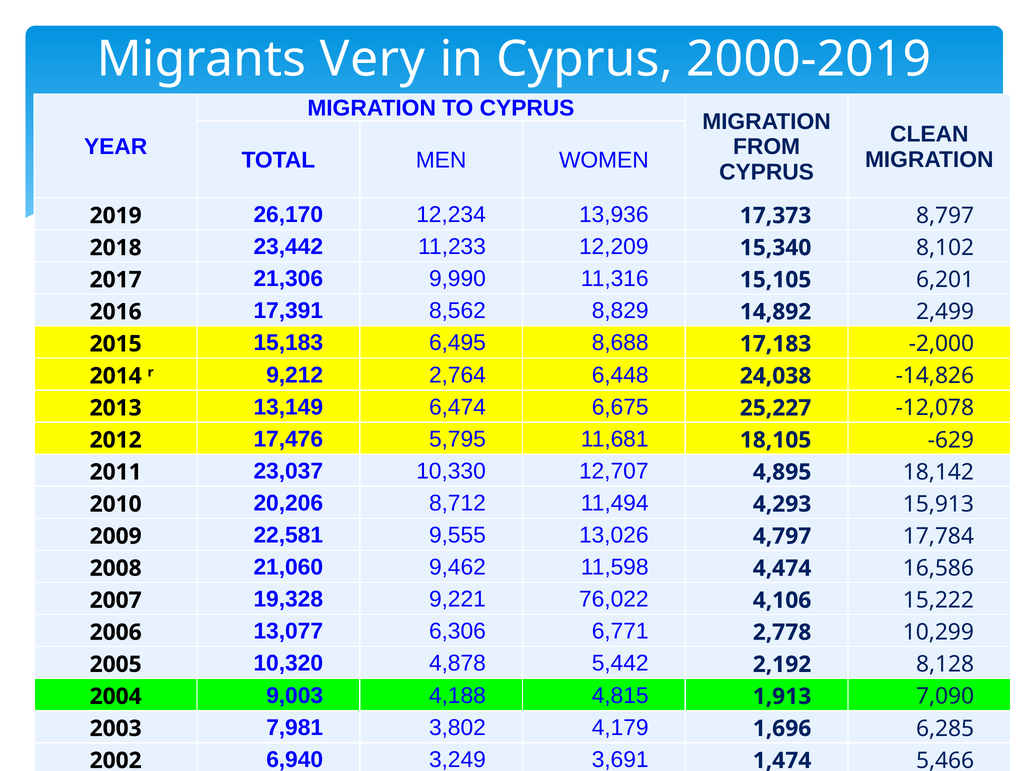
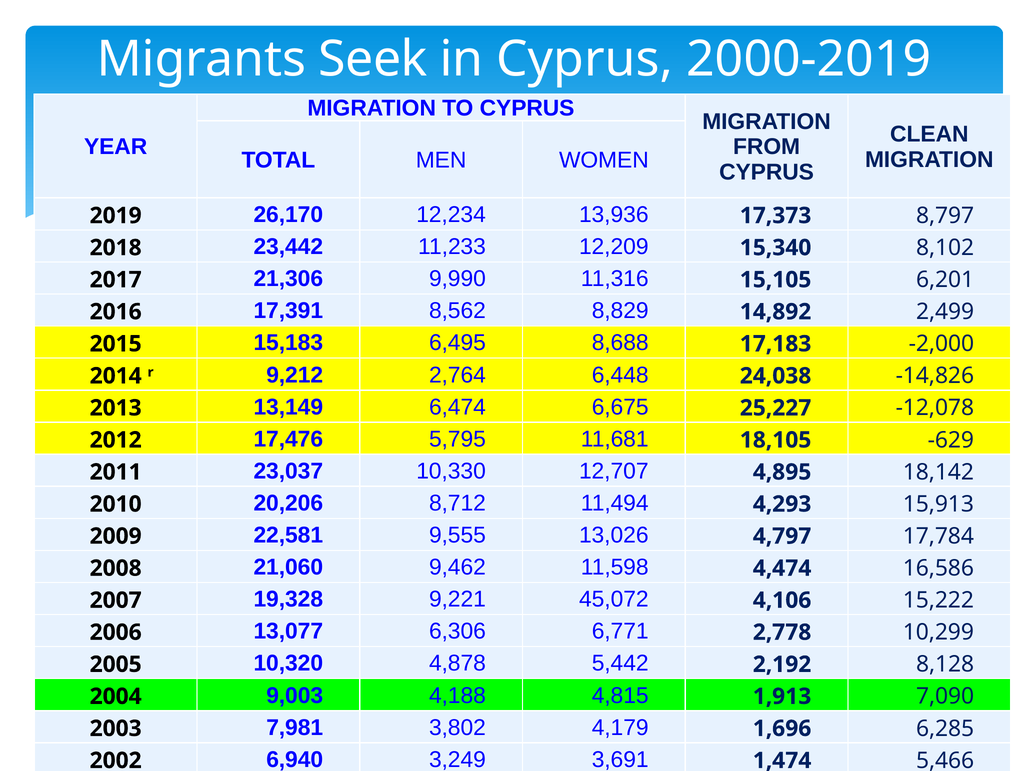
Very: Very -> Seek (373, 59)
76,022: 76,022 -> 45,072 (614, 599)
